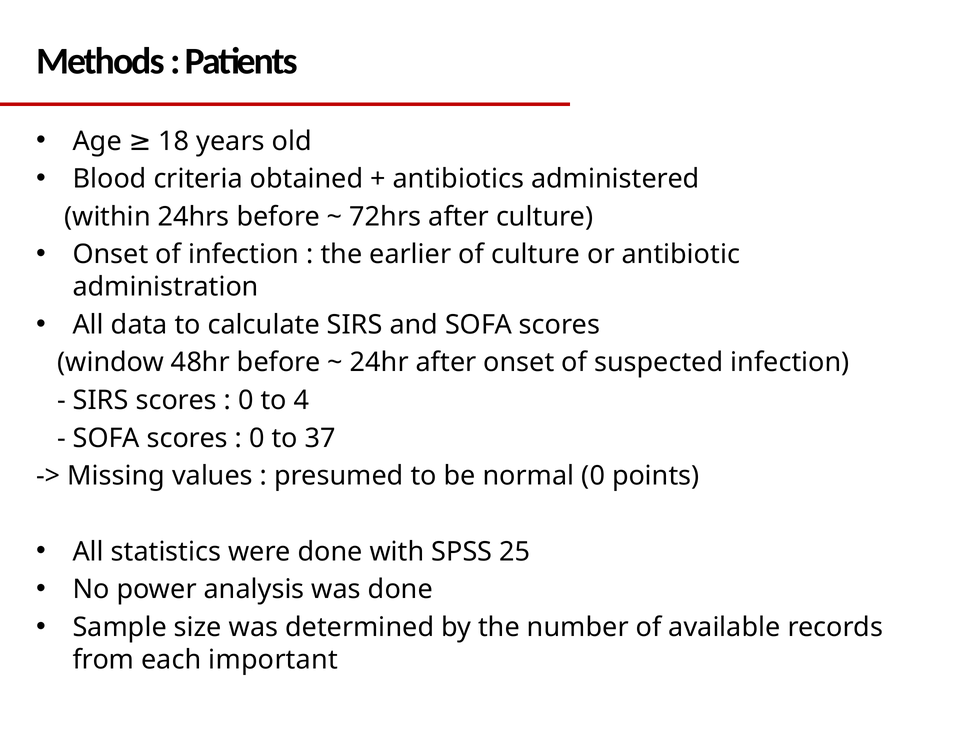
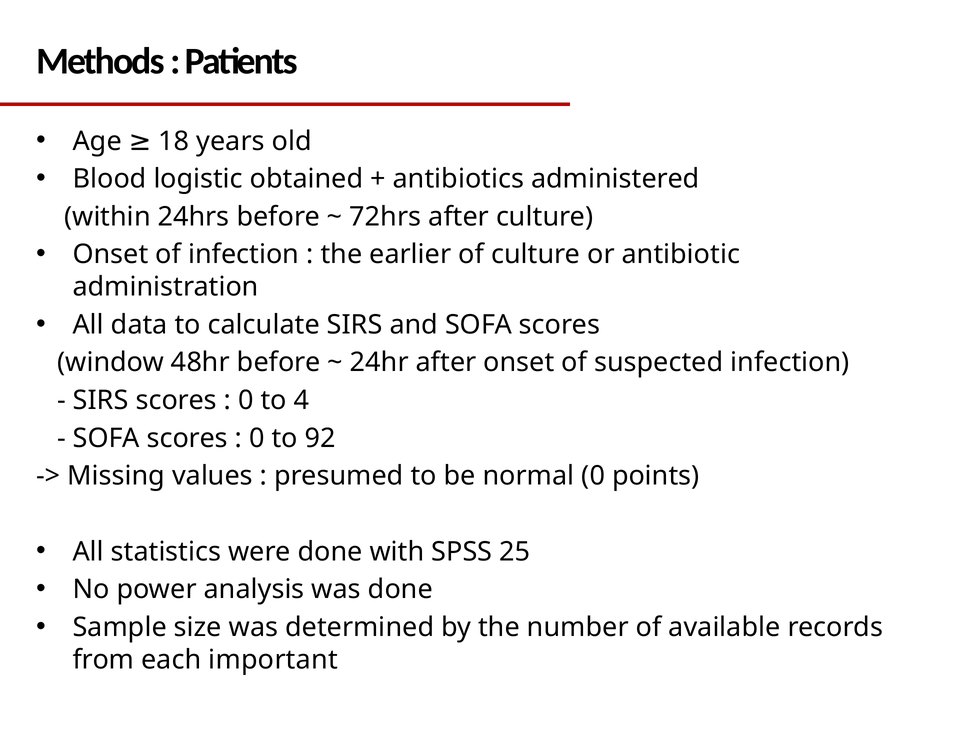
criteria: criteria -> logistic (198, 179)
37: 37 -> 92 (320, 438)
